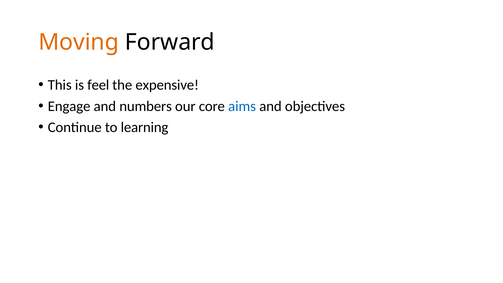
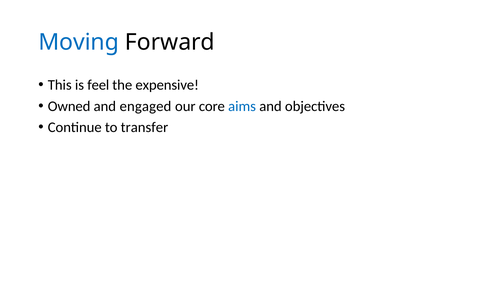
Moving colour: orange -> blue (79, 42)
Engage: Engage -> Owned (69, 106)
numbers: numbers -> engaged (145, 106)
learning: learning -> transfer (144, 127)
